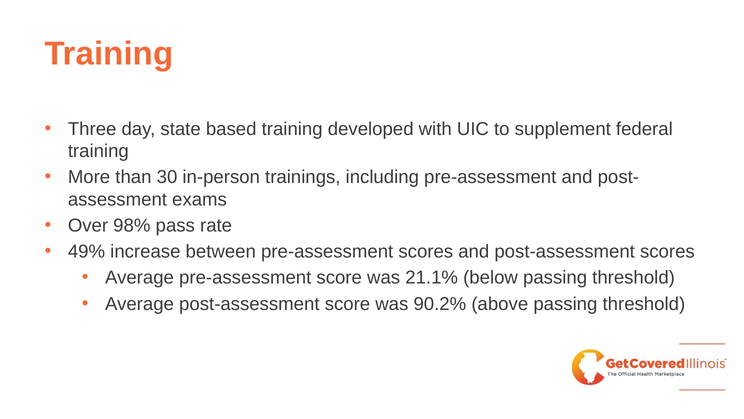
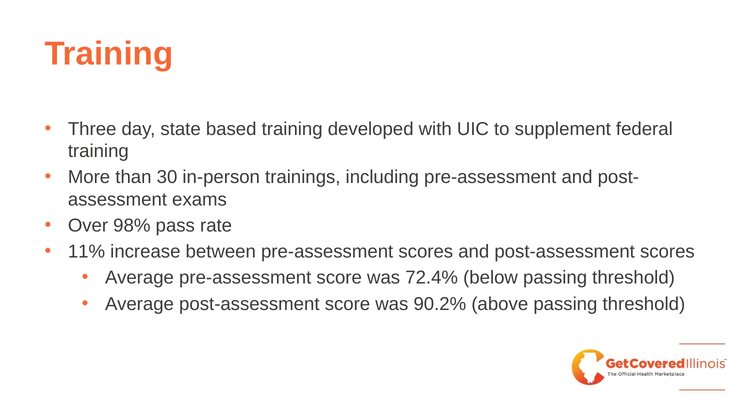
49%: 49% -> 11% (86, 251)
21.1%: 21.1% -> 72.4% (432, 278)
